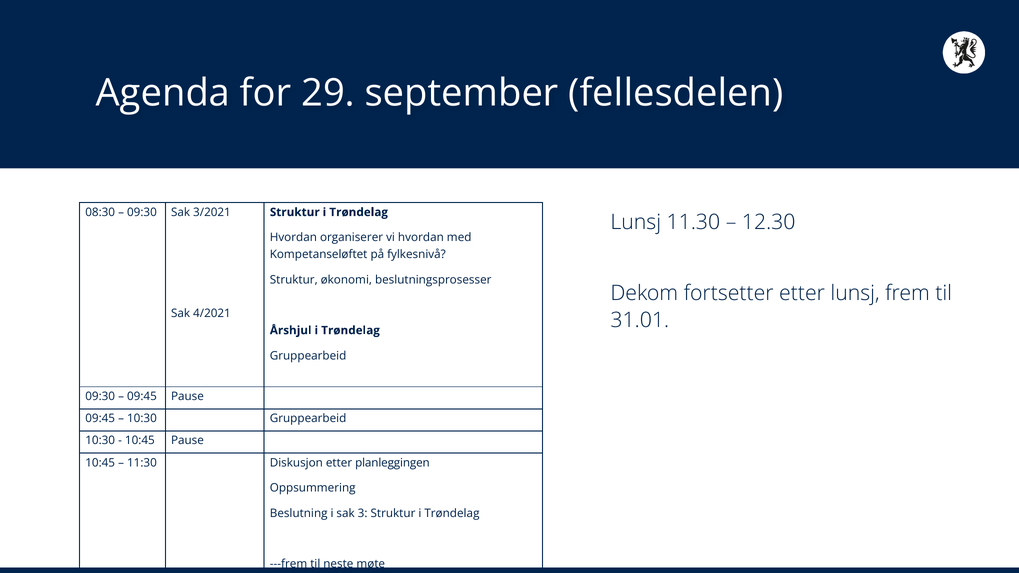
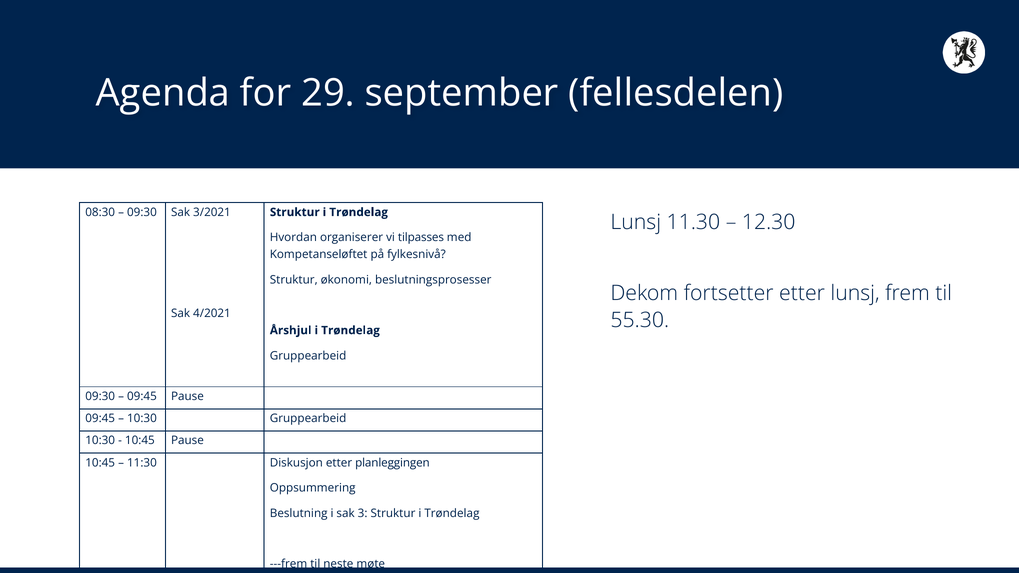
vi hvordan: hvordan -> tilpasses (421, 238)
31.01: 31.01 -> 55.30 (640, 320)
